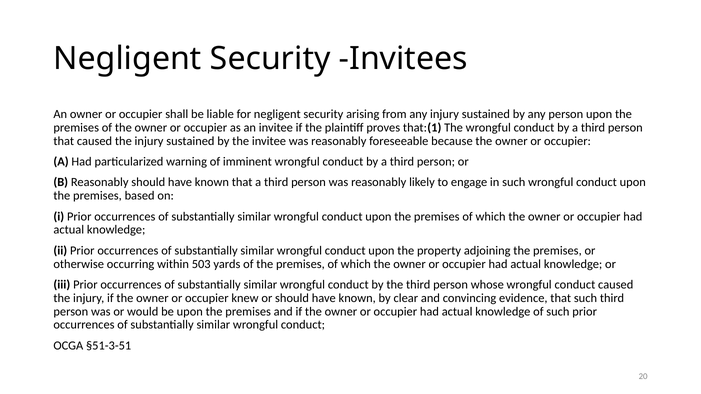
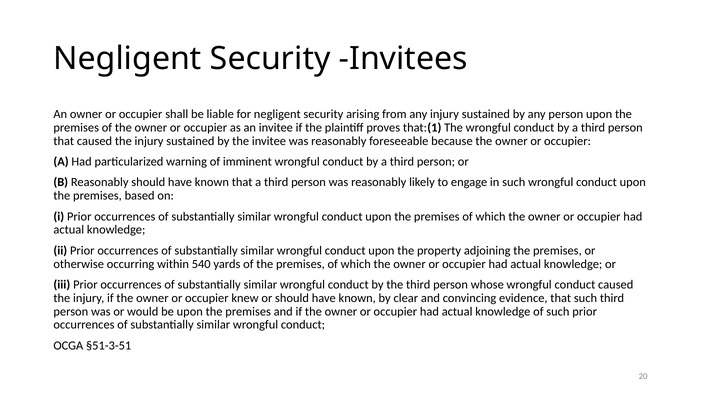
503: 503 -> 540 (201, 264)
